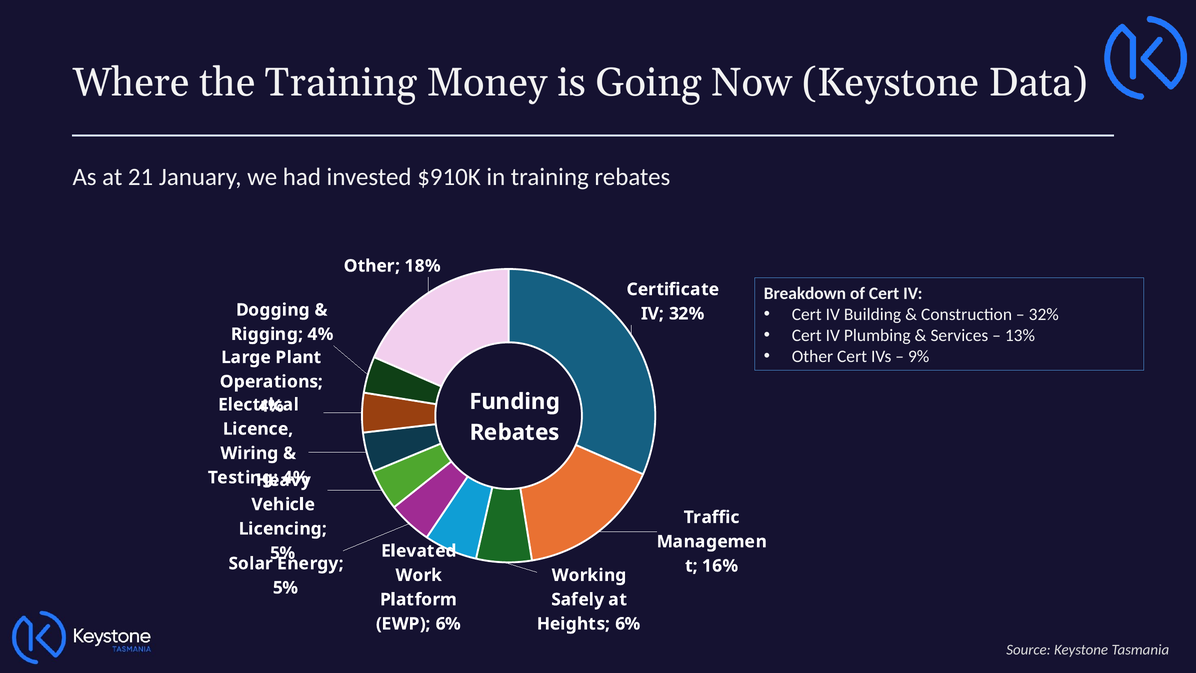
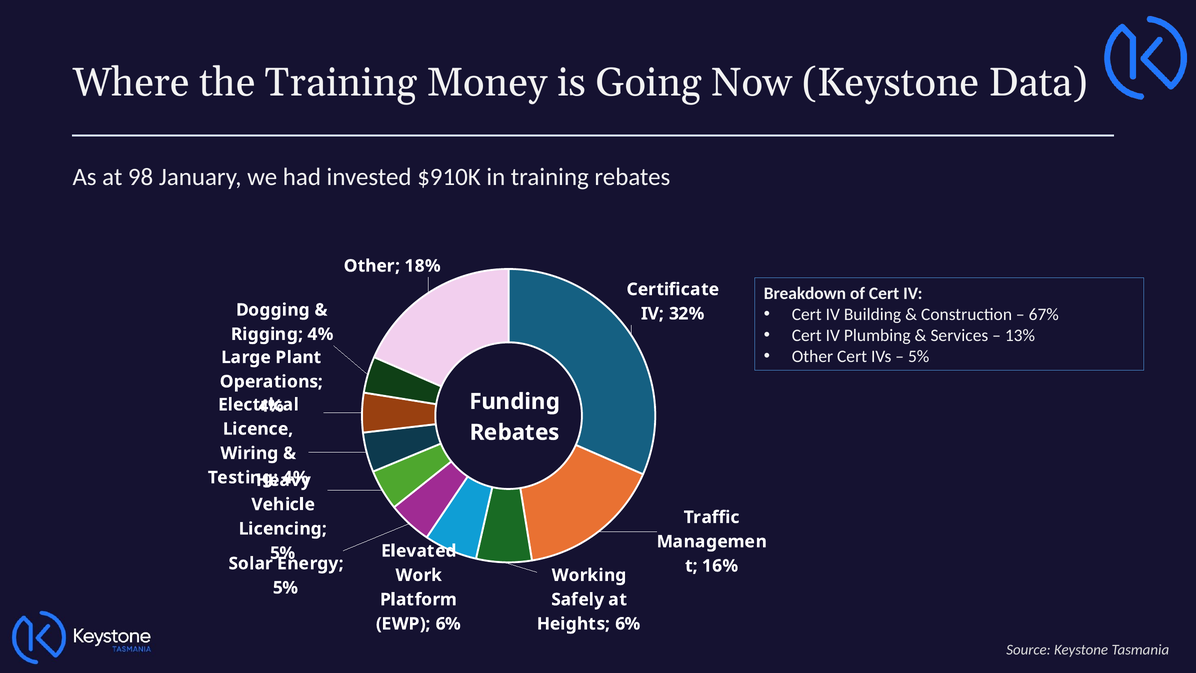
21: 21 -> 98 (141, 177)
32%: 32% -> 67% (1044, 315)
9%: 9% -> 5% (919, 356)
